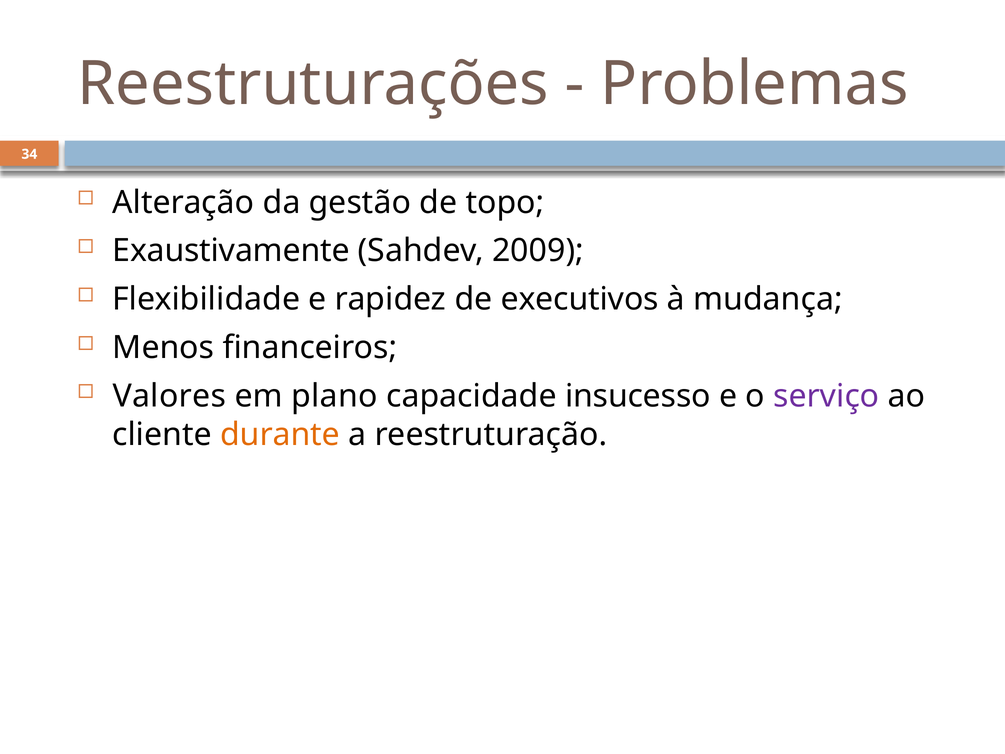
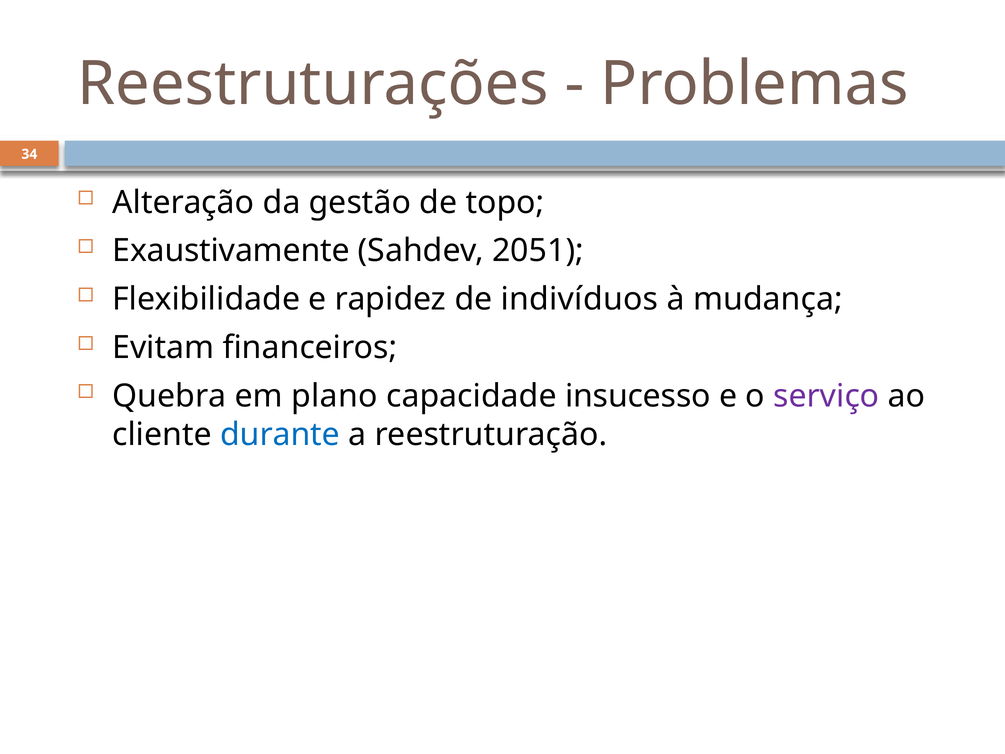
2009: 2009 -> 2051 (538, 251)
executivos: executivos -> indivíduos (579, 299)
Menos: Menos -> Evitam (163, 348)
Valores: Valores -> Quebra (169, 396)
durante colour: orange -> blue (280, 435)
